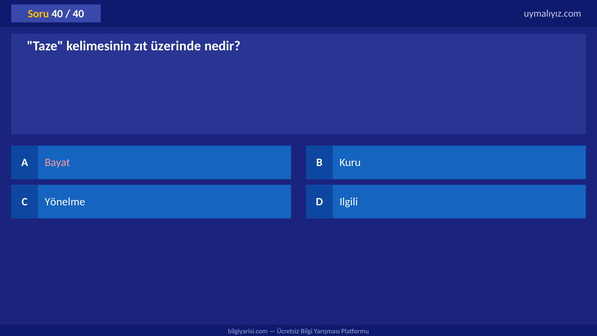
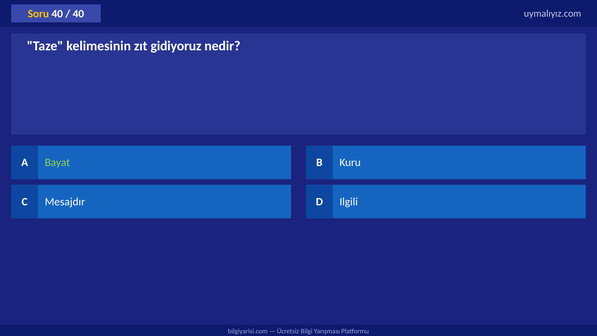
üzerinde: üzerinde -> gidiyoruz (176, 46)
Bayat colour: pink -> light green (57, 162)
Yönelme: Yönelme -> Mesajdır (65, 202)
